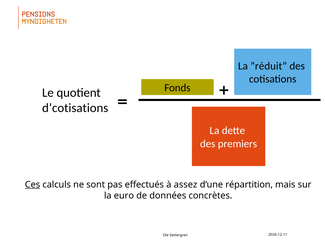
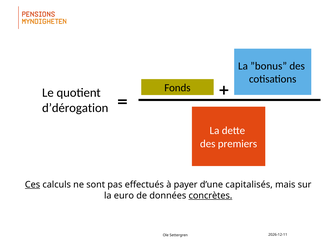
”réduit: ”réduit -> ”bonus (269, 66)
d’cotisations: d’cotisations -> d’dérogation (75, 108)
assez: assez -> payer (186, 184)
répartition: répartition -> capitalisés (249, 184)
concrètes underline: none -> present (210, 195)
